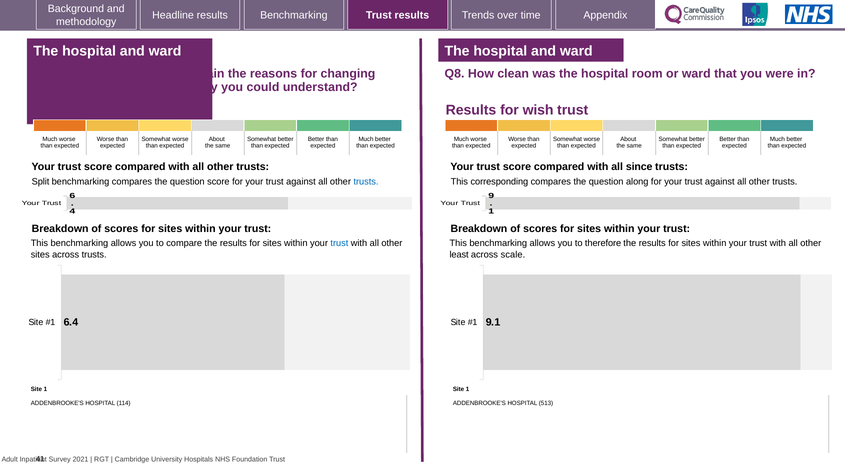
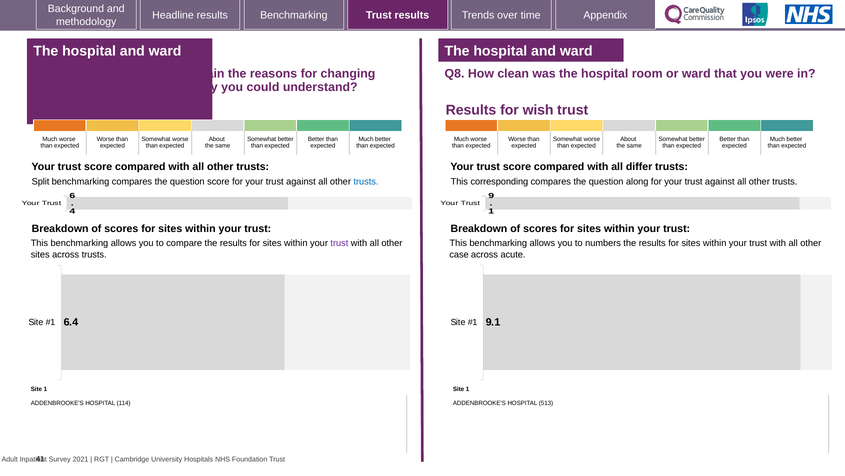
since: since -> differ (639, 167)
trust colour: blue -> purple (339, 243)
therefore: therefore -> numbers (603, 243)
least: least -> case (459, 254)
scale: scale -> acute (513, 254)
